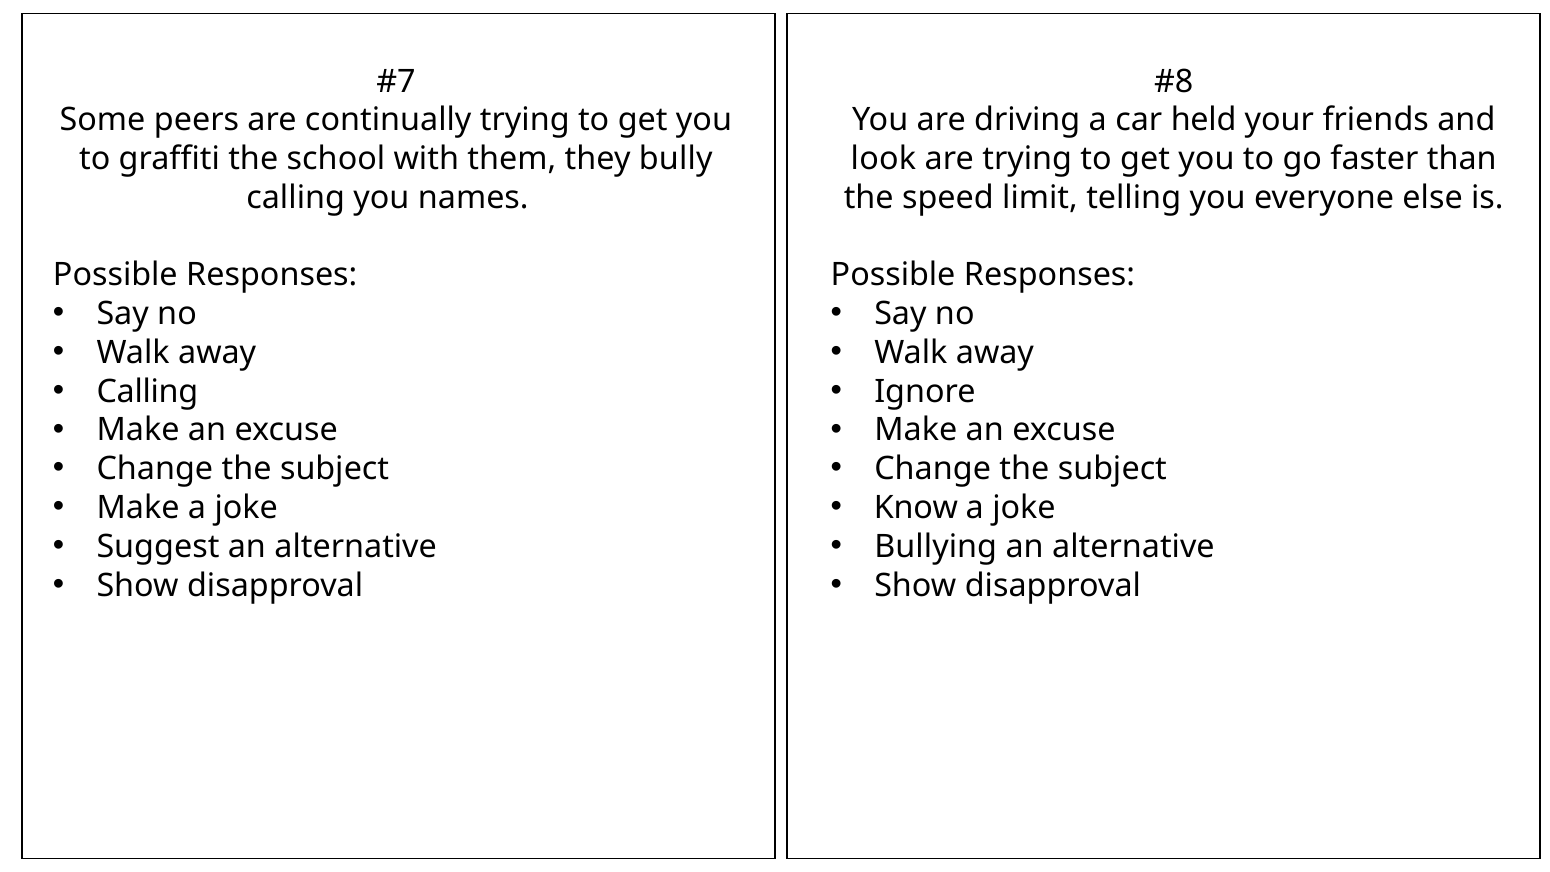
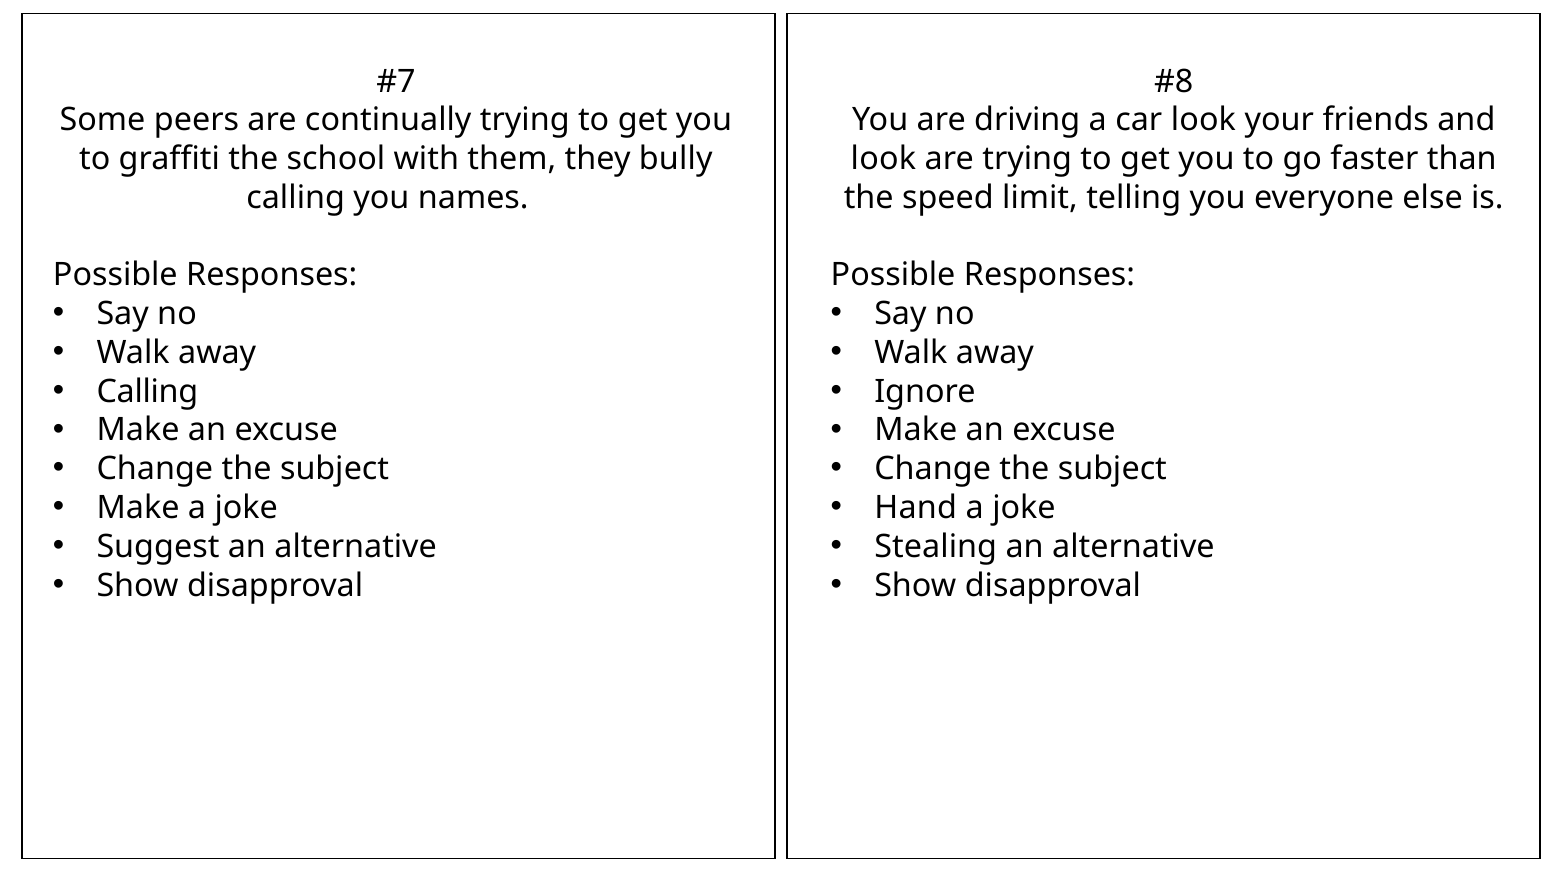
car held: held -> look (1203, 120)
Know: Know -> Hand (916, 508)
Bullying: Bullying -> Stealing (936, 547)
